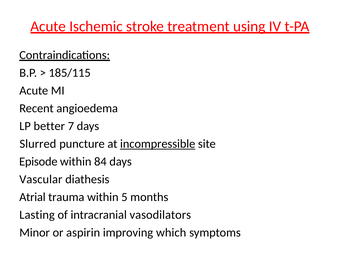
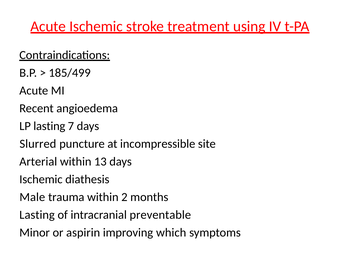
185/115: 185/115 -> 185/499 (70, 73)
LP better: better -> lasting (49, 126)
incompressible underline: present -> none (158, 144)
Episode: Episode -> Arterial (38, 162)
84: 84 -> 13 (100, 162)
Vascular: Vascular -> Ischemic (41, 179)
Atrial: Atrial -> Male (32, 197)
5: 5 -> 2 (124, 197)
vasodilators: vasodilators -> preventable (160, 215)
